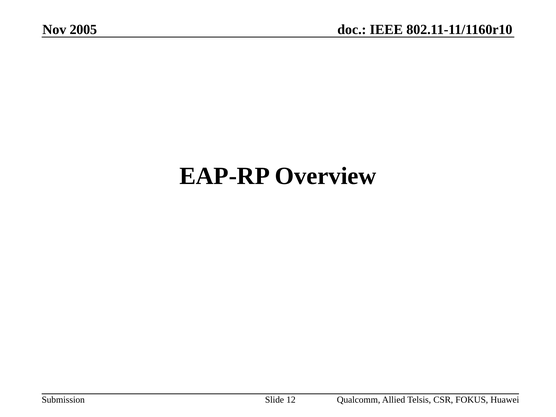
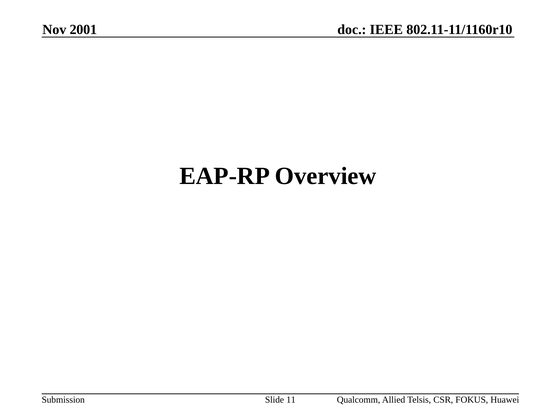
2005: 2005 -> 2001 (83, 30)
12: 12 -> 11 (291, 400)
